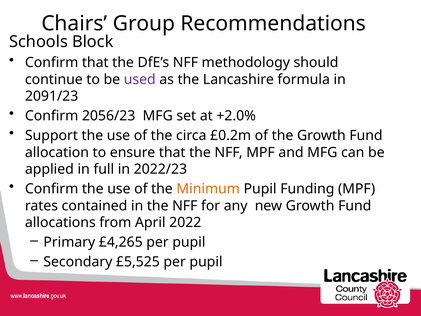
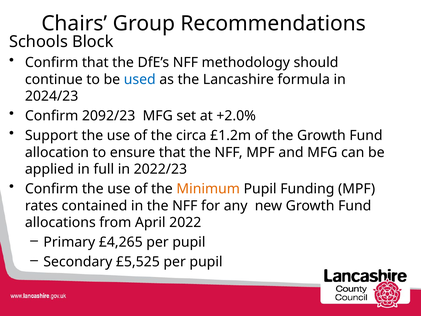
used colour: purple -> blue (140, 79)
2091/23: 2091/23 -> 2024/23 (52, 96)
2056/23: 2056/23 -> 2092/23 (109, 116)
£0.2m: £0.2m -> £1.2m (231, 136)
